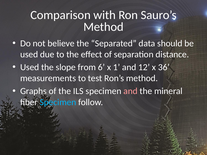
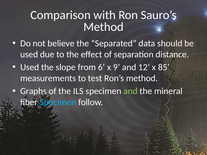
1: 1 -> 9 (117, 67)
36: 36 -> 85 (164, 67)
and colour: pink -> light green (130, 91)
